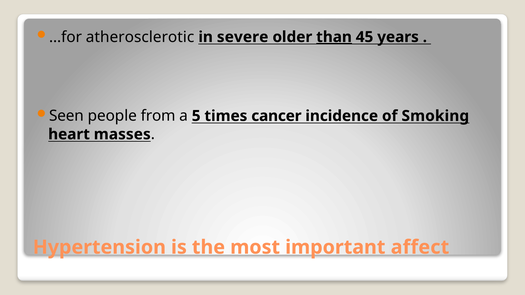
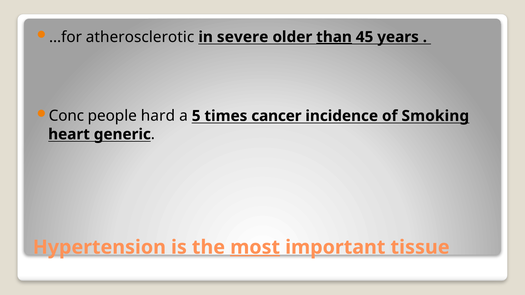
Seen: Seen -> Conc (66, 116)
from: from -> hard (158, 116)
masses: masses -> generic (122, 134)
most underline: none -> present (255, 247)
affect: affect -> tissue (420, 247)
